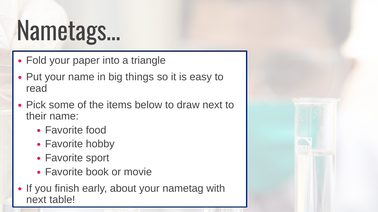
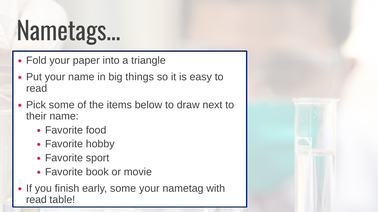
early about: about -> some (123, 189)
next: next -> read (36, 200)
